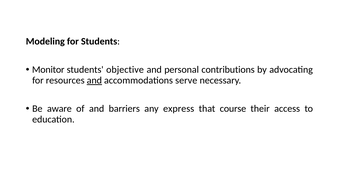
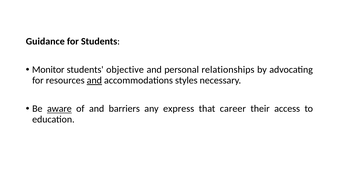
Modeling: Modeling -> Guidance (45, 42)
contributions: contributions -> relationships (228, 70)
serve: serve -> styles (186, 81)
aware underline: none -> present (59, 109)
course: course -> career (233, 109)
